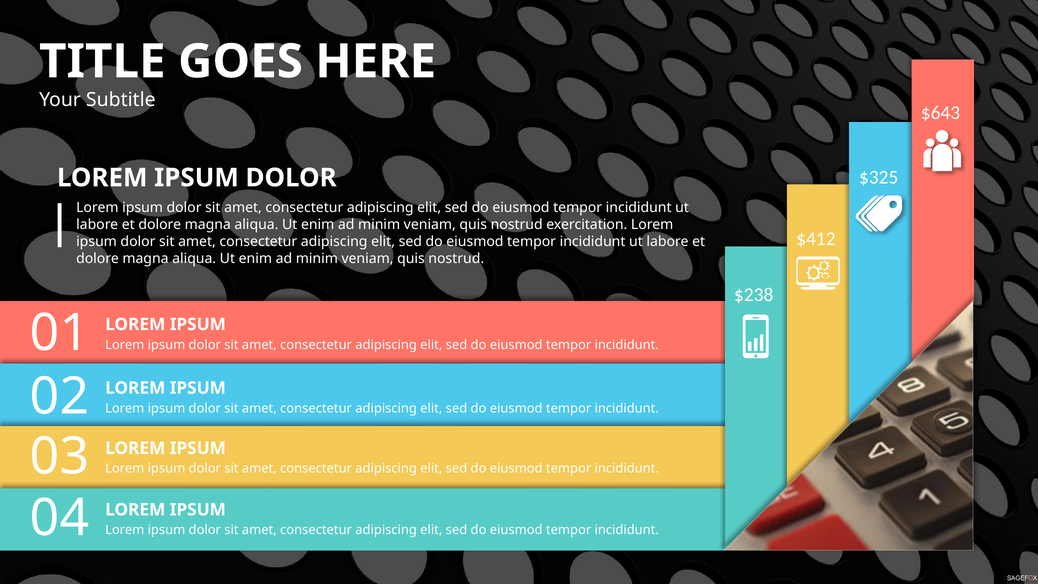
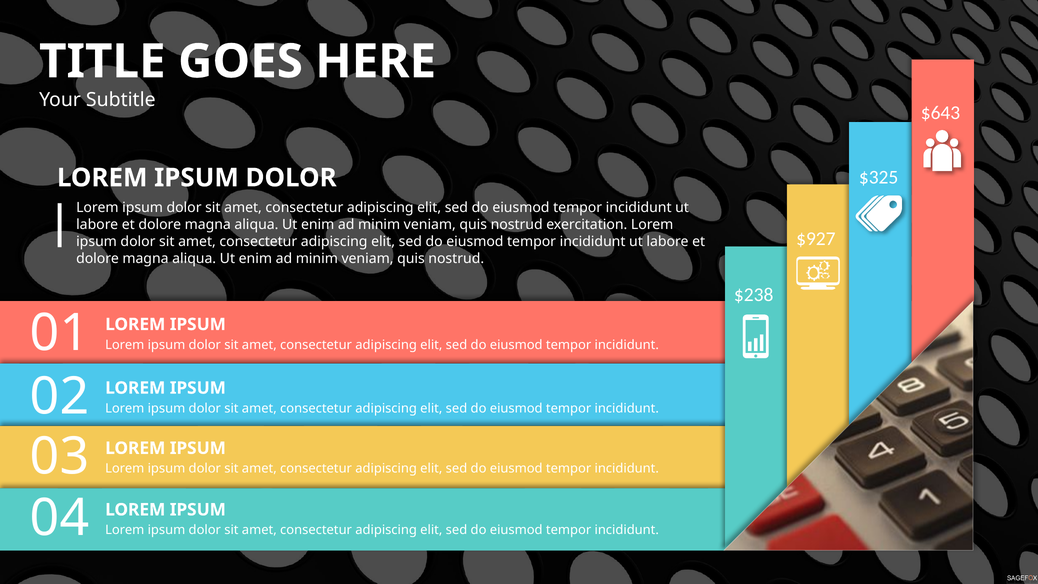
$412: $412 -> $927 (816, 239)
